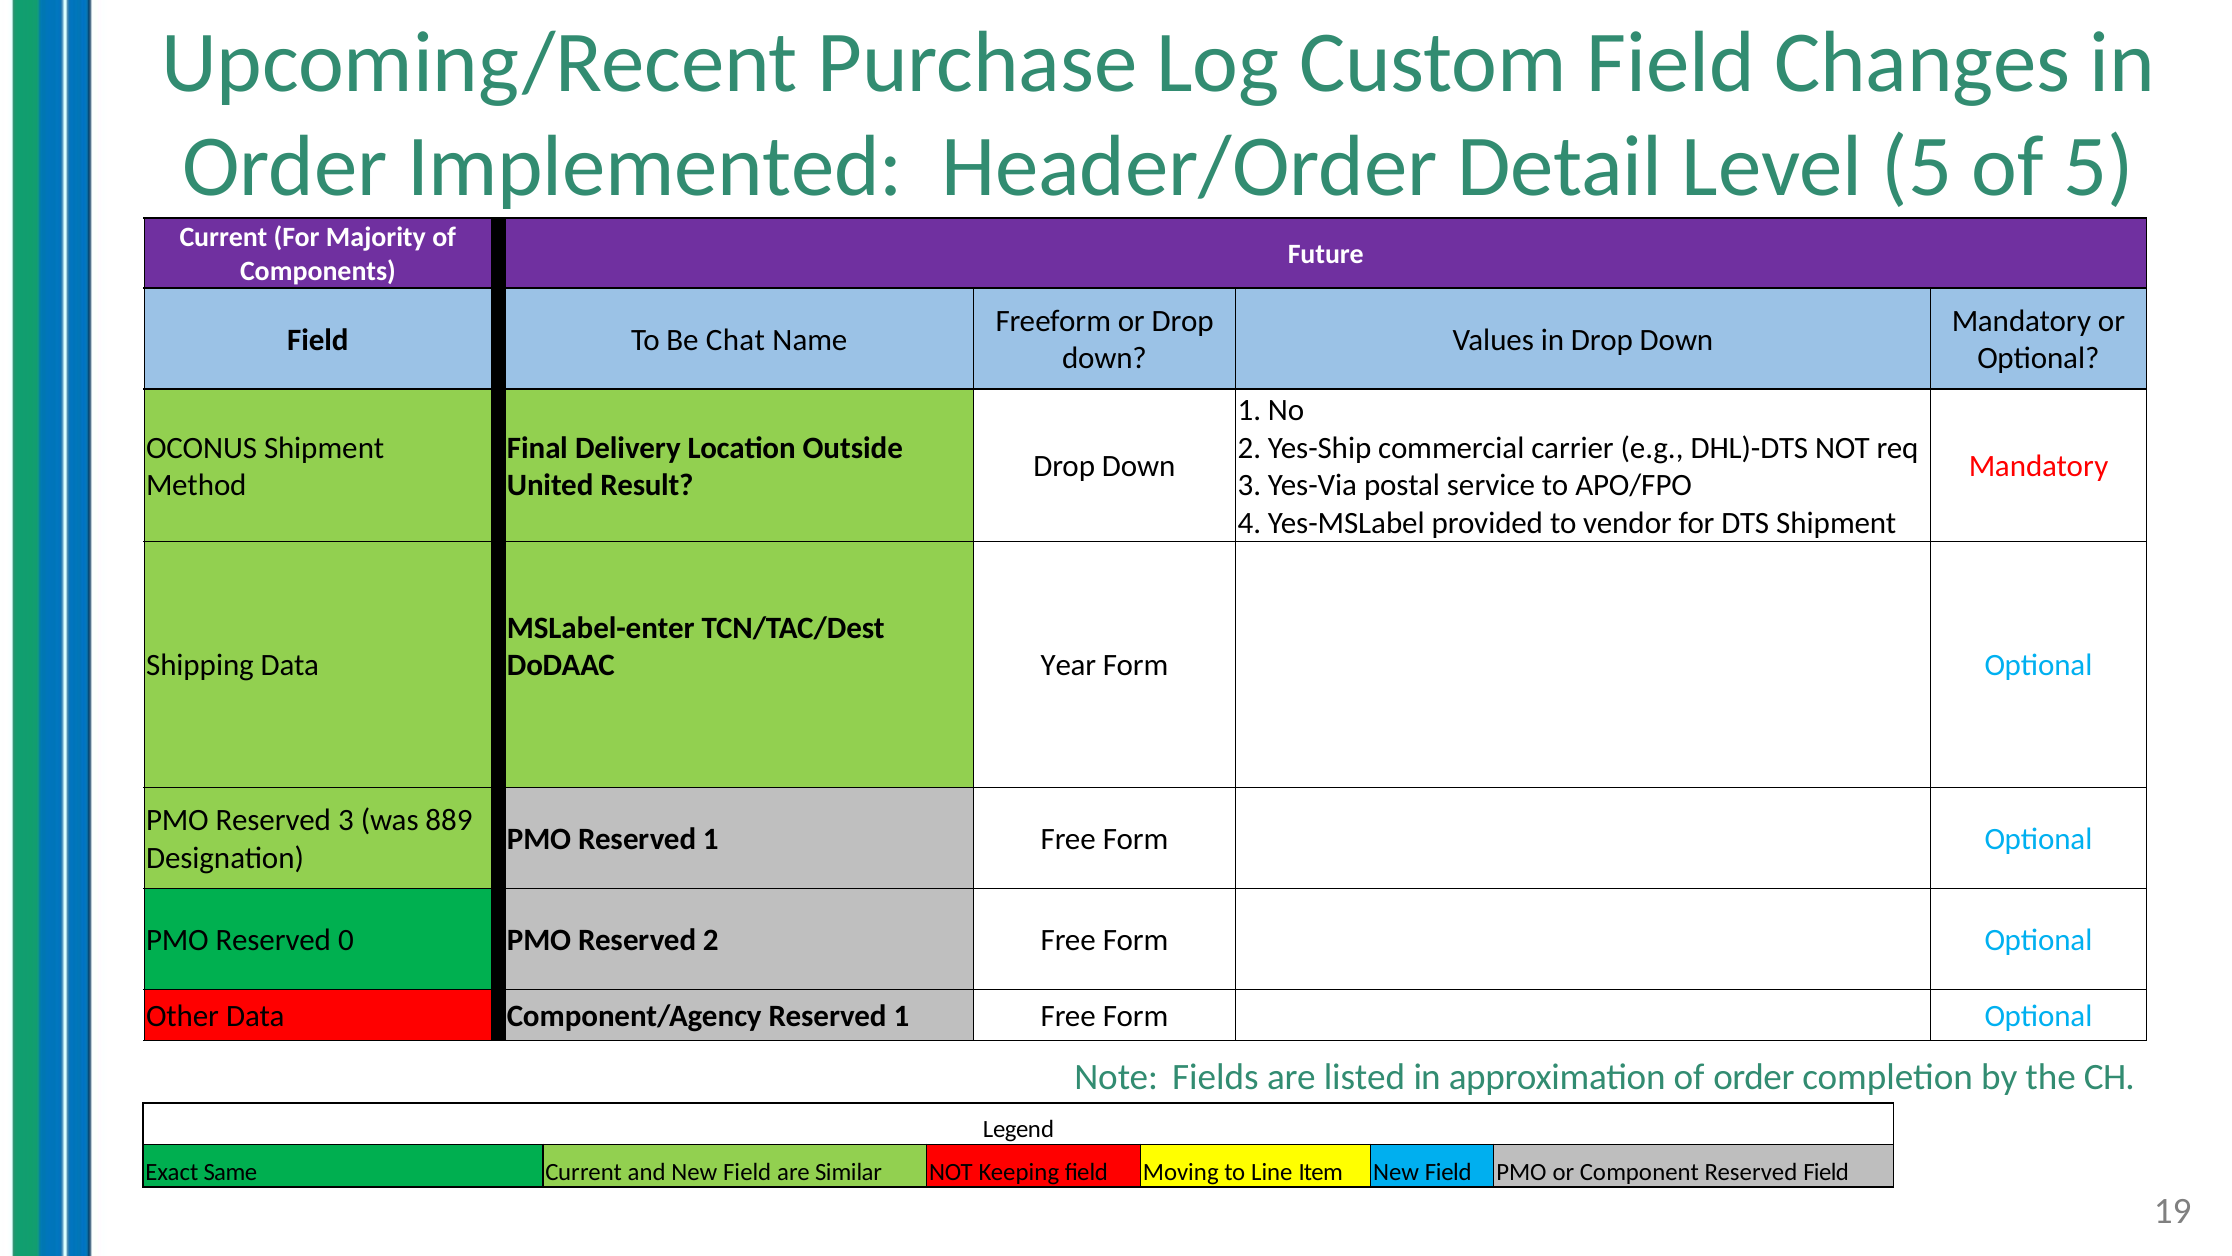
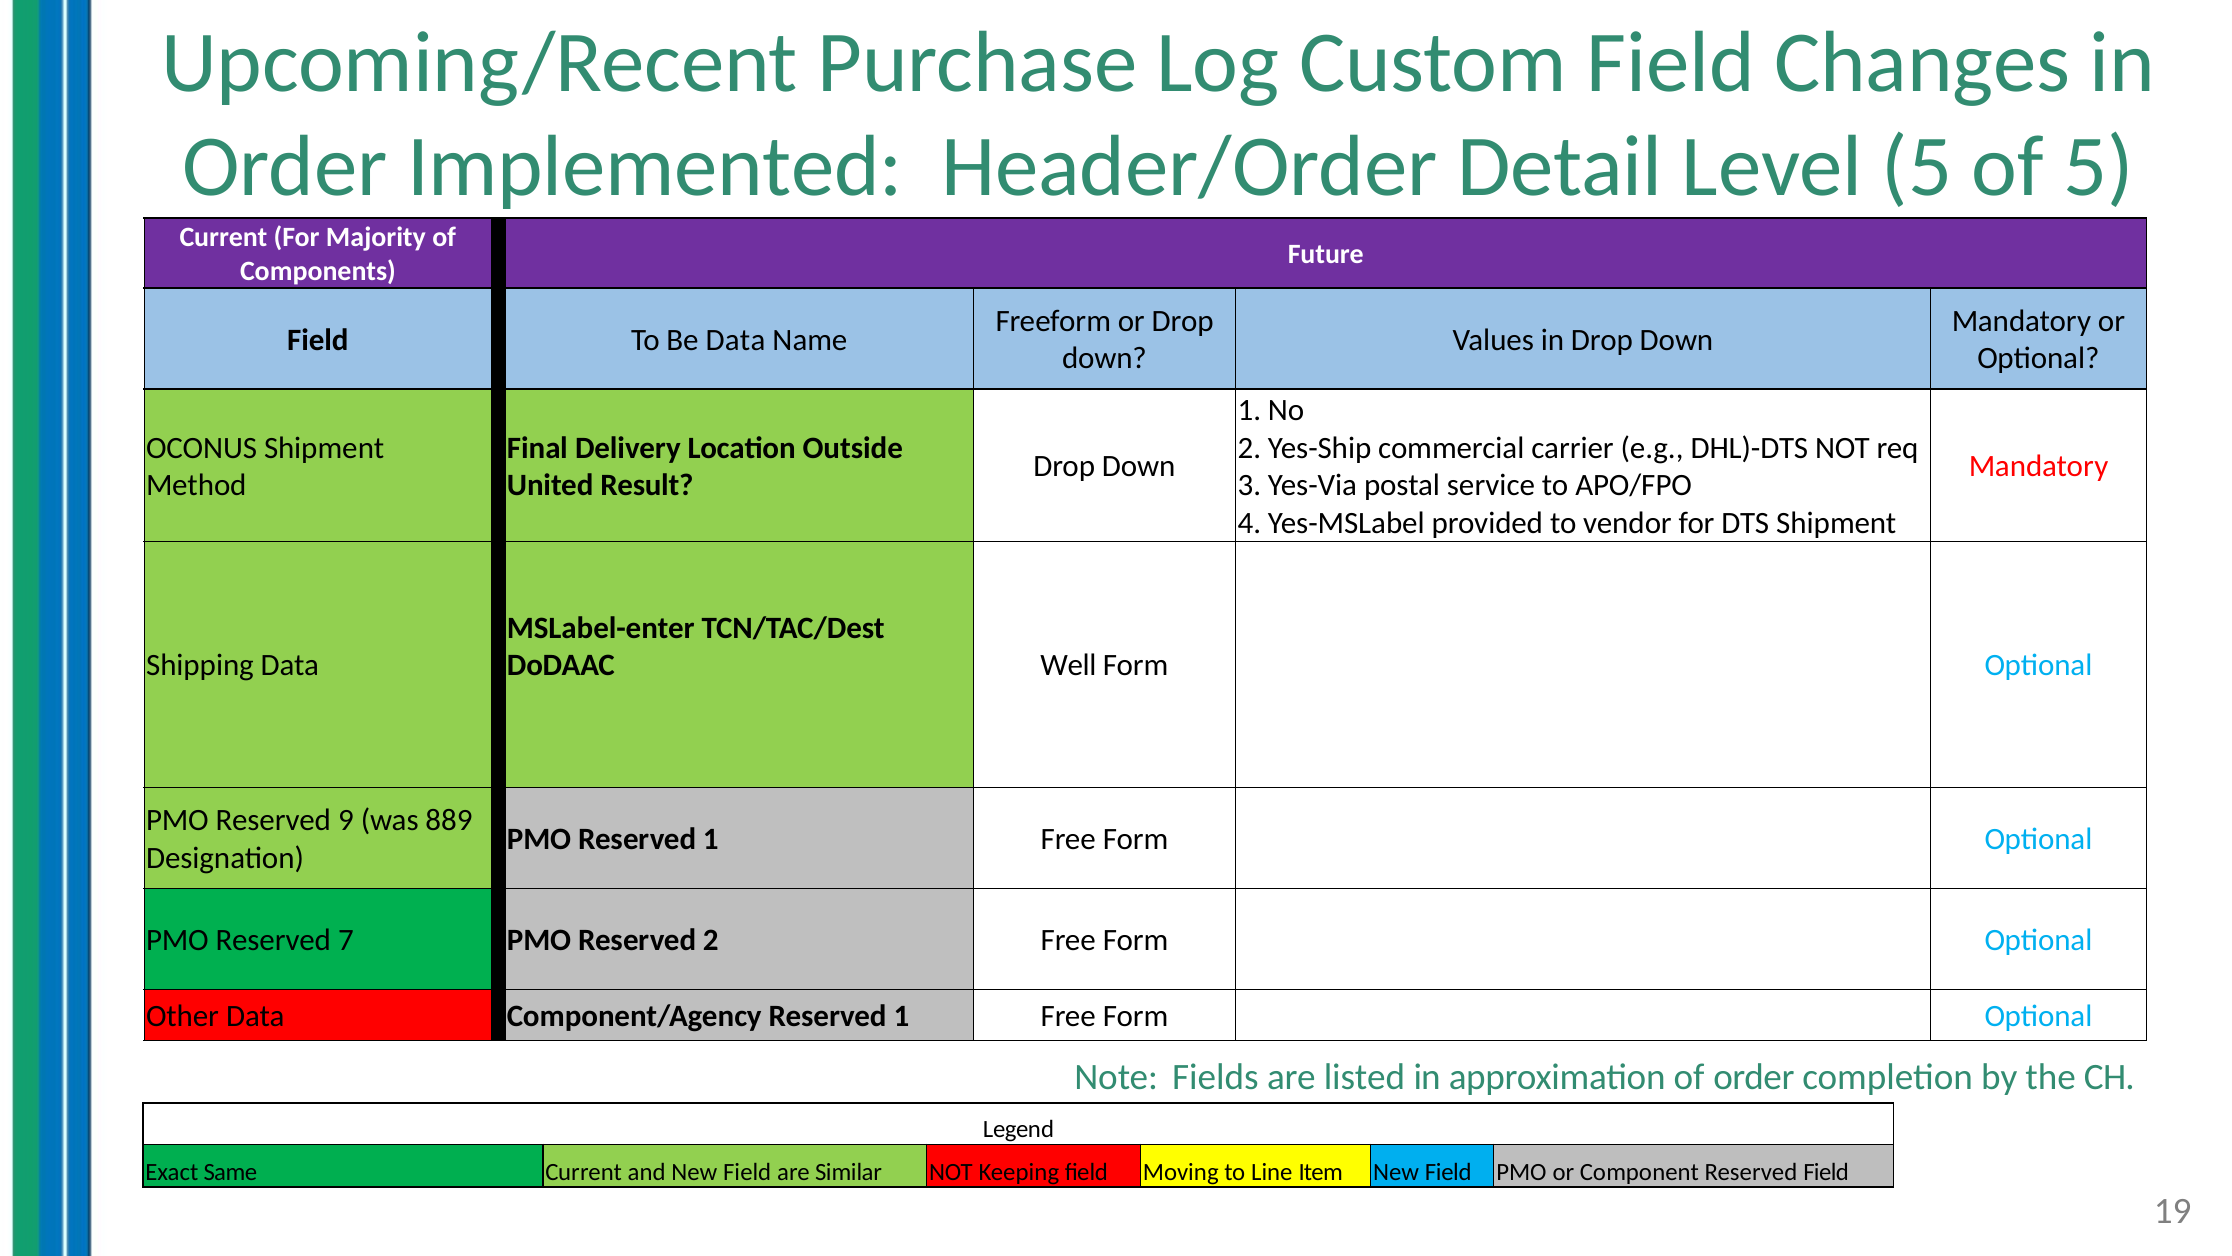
Be Chat: Chat -> Data (735, 340)
Year: Year -> Well (1068, 665)
Reserved 3: 3 -> 9 (346, 820)
0: 0 -> 7 (346, 940)
